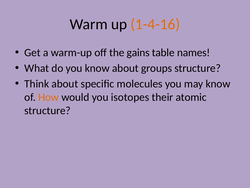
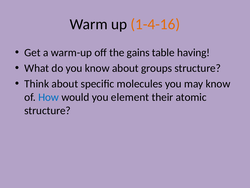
names: names -> having (194, 52)
How colour: orange -> blue (49, 97)
isotopes: isotopes -> element (130, 97)
